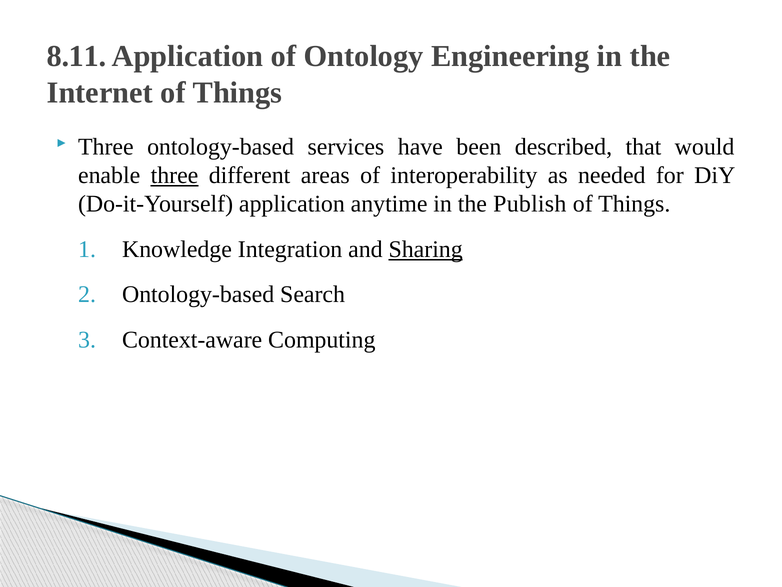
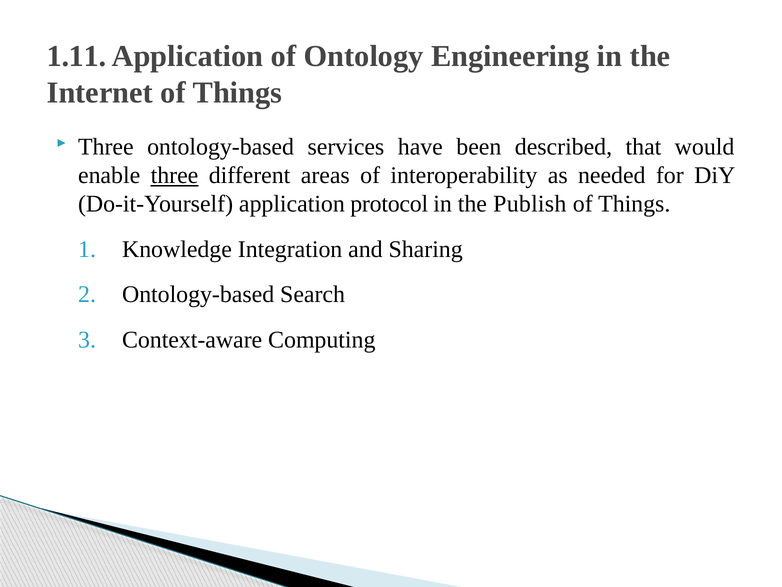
8.11: 8.11 -> 1.11 (76, 56)
anytime: anytime -> protocol (389, 204)
Sharing underline: present -> none (426, 249)
